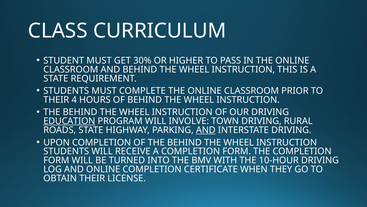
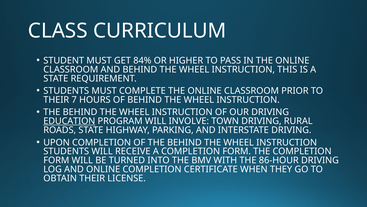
30%: 30% -> 84% (142, 60)
4: 4 -> 7 (74, 100)
AND underline: present -> none (206, 130)
10-HOUR: 10-HOUR -> 86-HOUR (279, 160)
